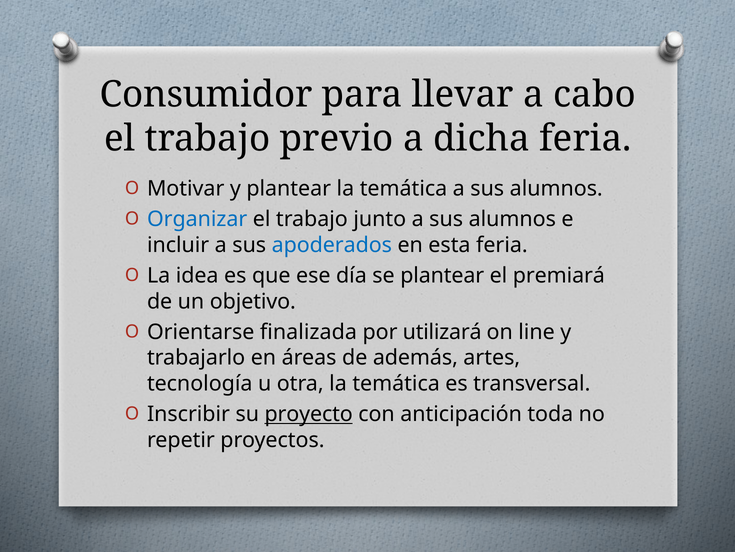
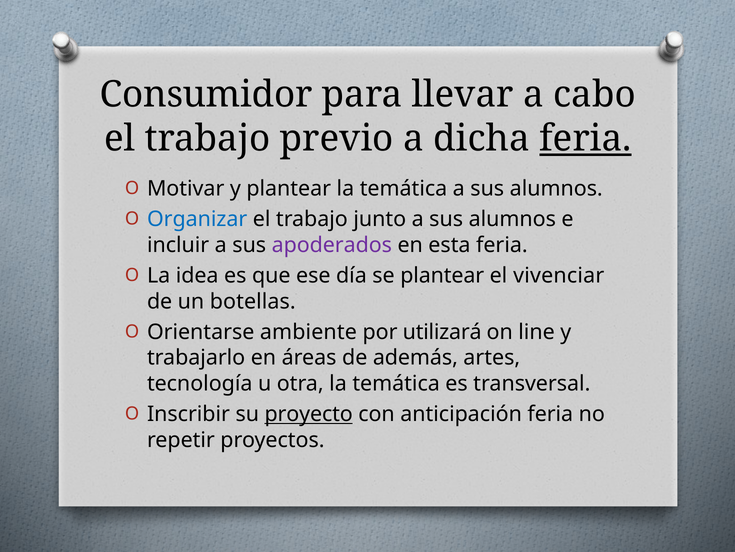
feria underline: none -> present (585, 139)
apoderados colour: blue -> purple (332, 245)
premiará: premiará -> vivenciar (559, 275)
objetivo: objetivo -> botellas (253, 301)
finalizada: finalizada -> ambiente (308, 332)
anticipación toda: toda -> feria (550, 414)
